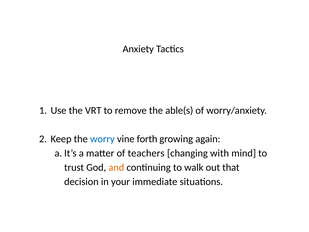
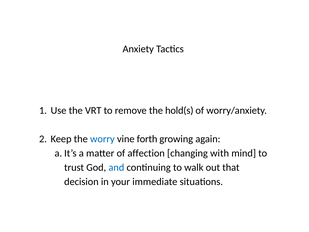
able(s: able(s -> hold(s (179, 110)
teachers: teachers -> affection (146, 153)
and colour: orange -> blue (116, 167)
